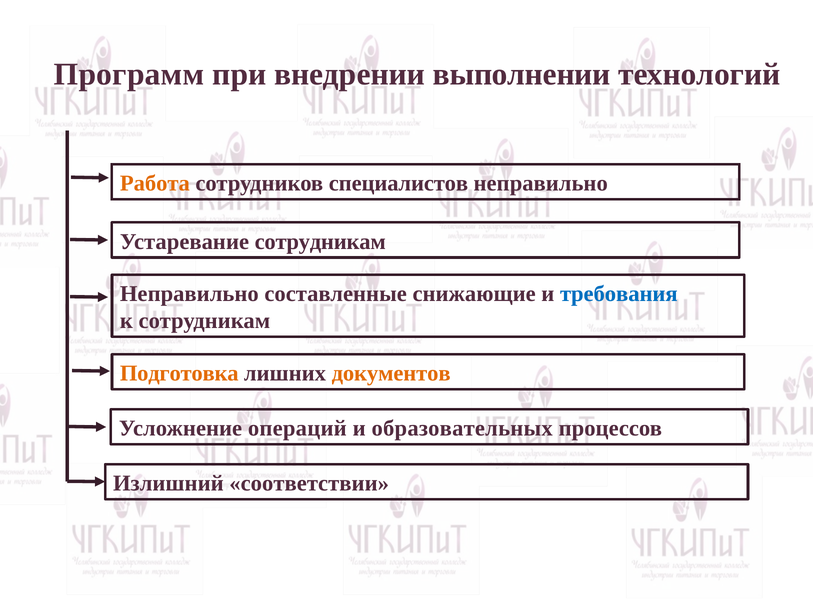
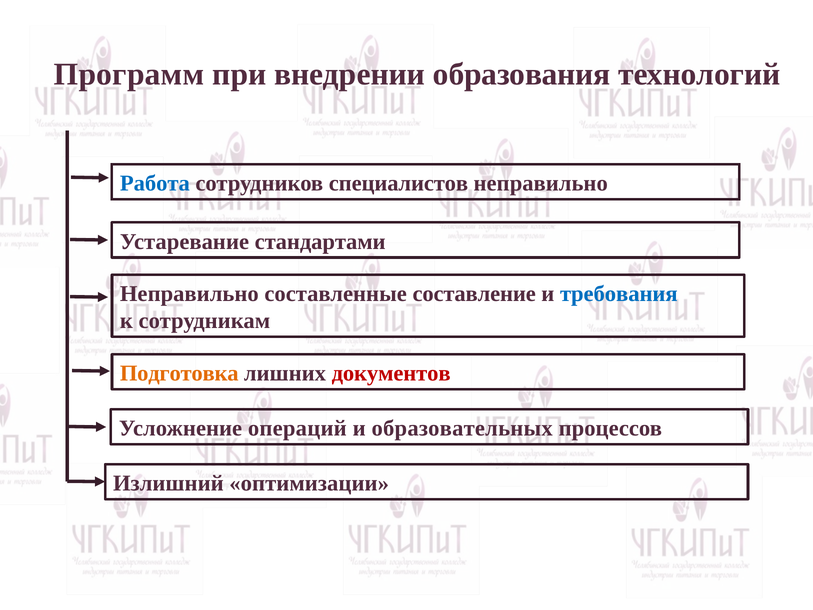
выполнении: выполнении -> образования (522, 74)
Работа colour: orange -> blue (155, 183)
Устаревание сотрудникам: сотрудникам -> стандартами (320, 241)
снижающие: снижающие -> составление (474, 294)
документов colour: orange -> red (391, 373)
соответствии: соответствии -> оптимизации (309, 483)
